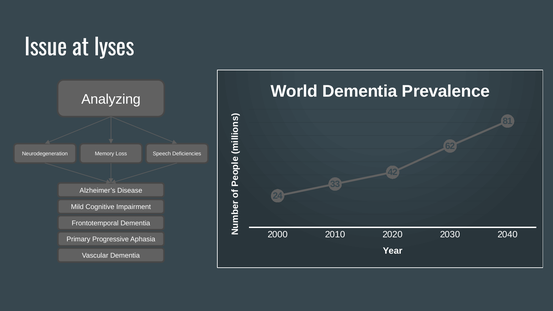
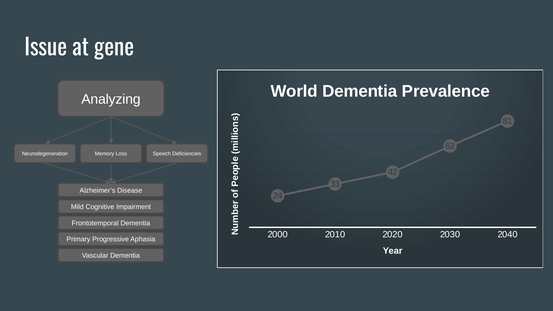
lyses: lyses -> gene (114, 48)
